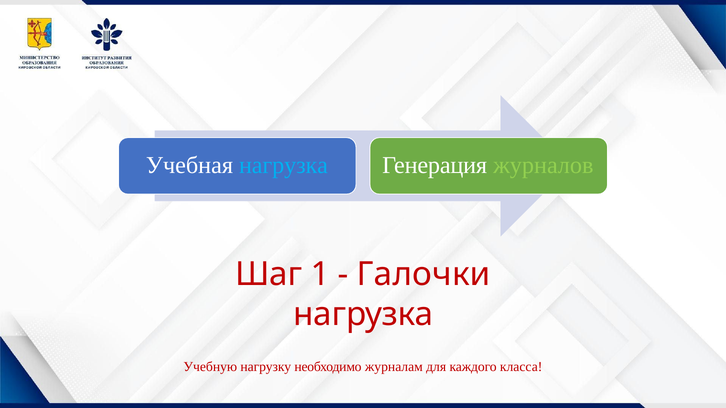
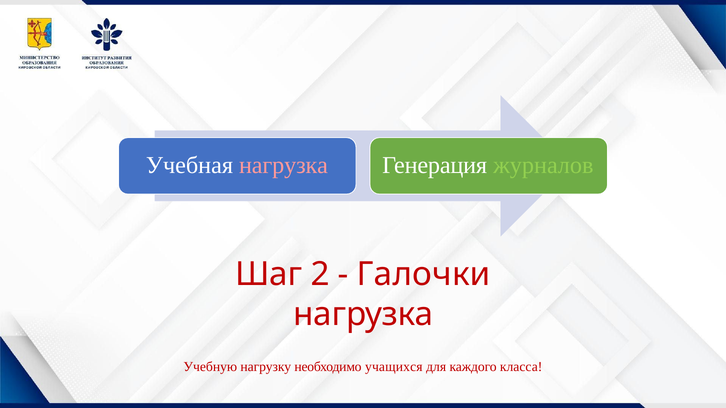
нагрузка colour: light blue -> pink (283, 165)
1: 1 -> 2 (320, 275)
журналам: журналам -> учащихся (394, 367)
